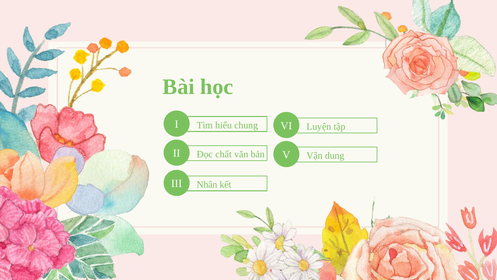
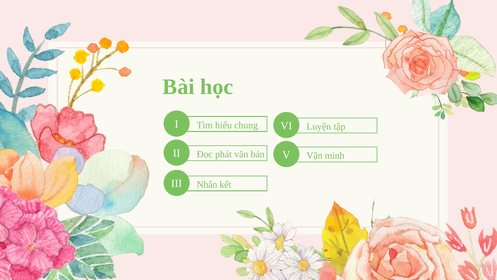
chất: chất -> phát (224, 154)
dung: dung -> minh (335, 155)
